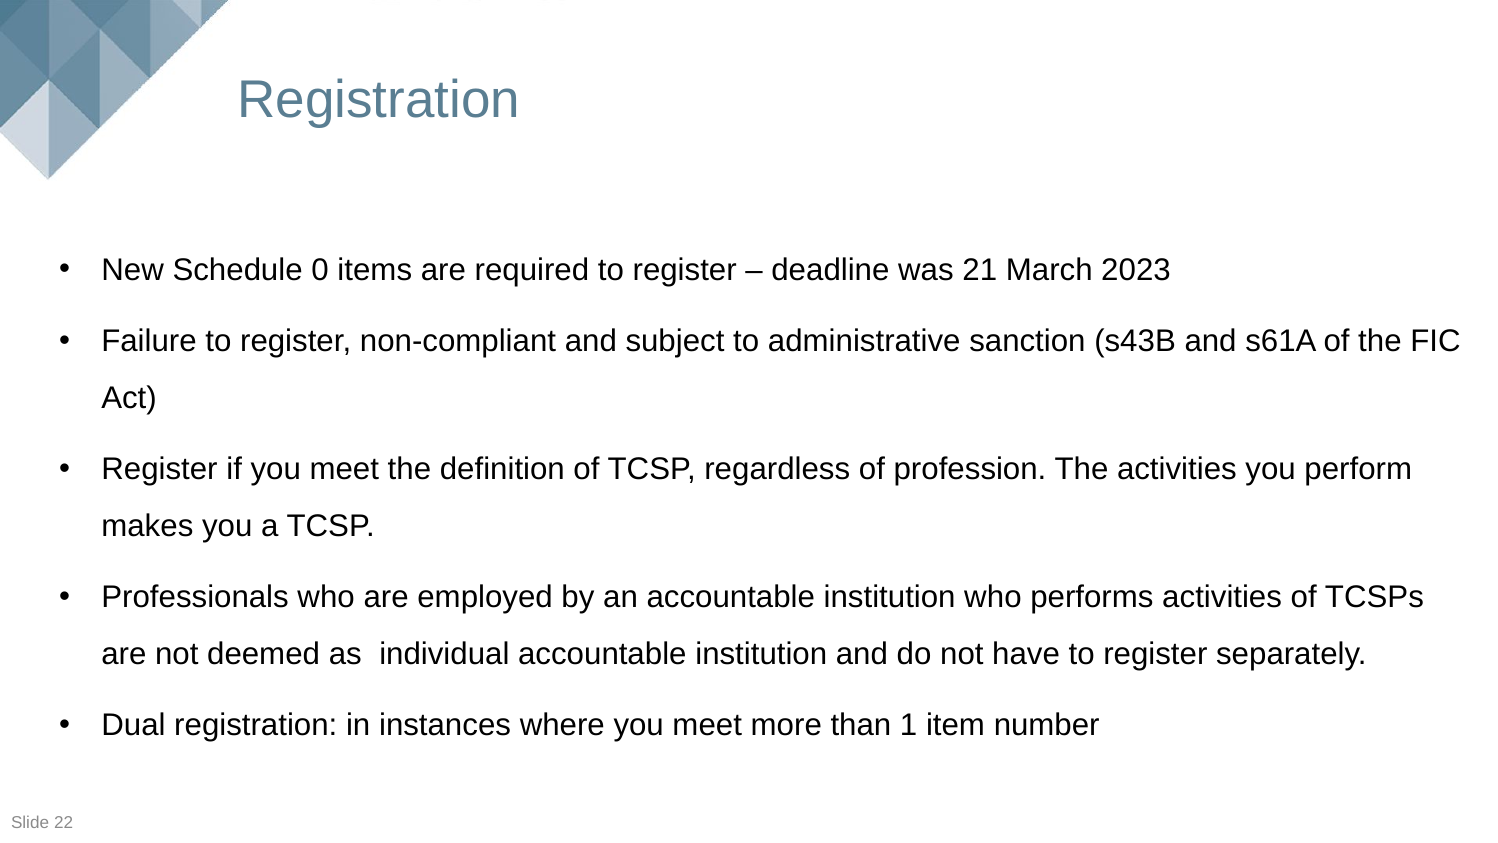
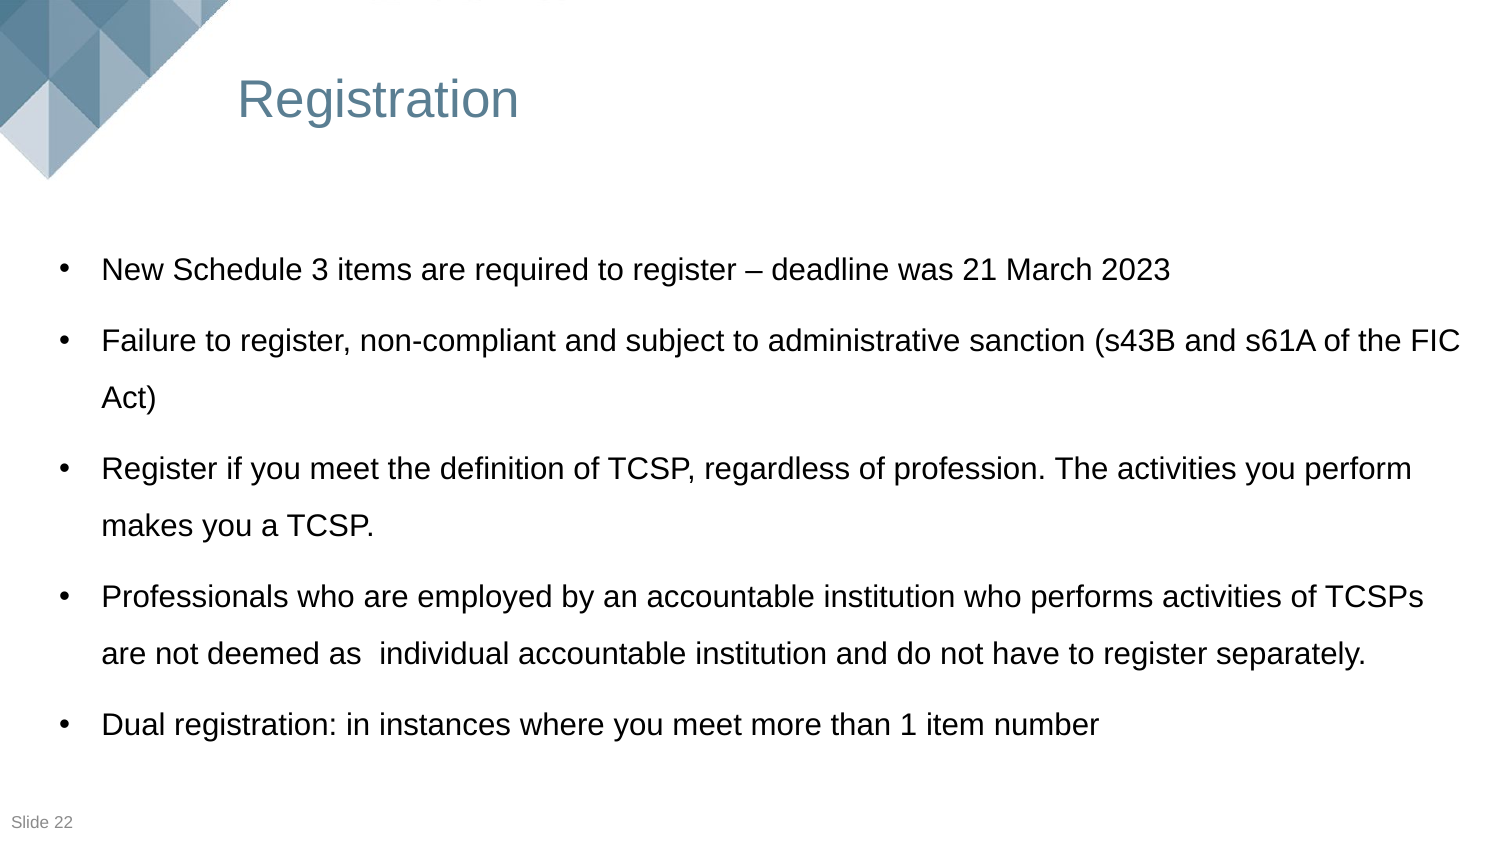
0: 0 -> 3 (320, 270)
